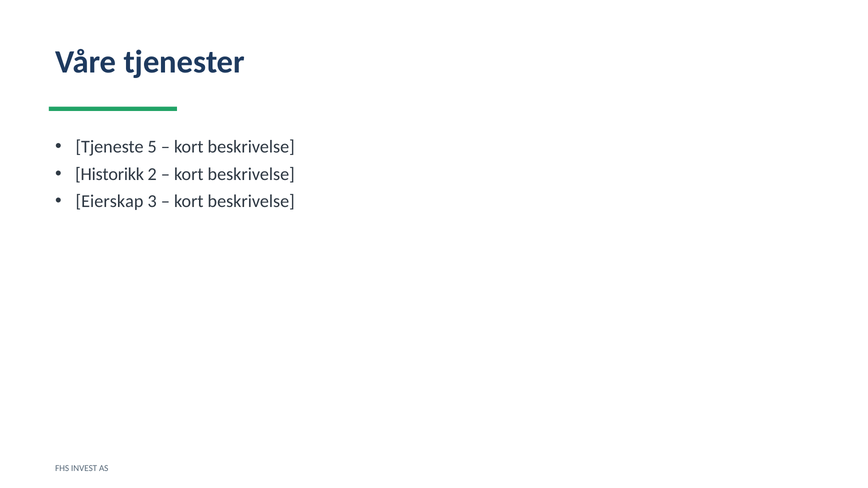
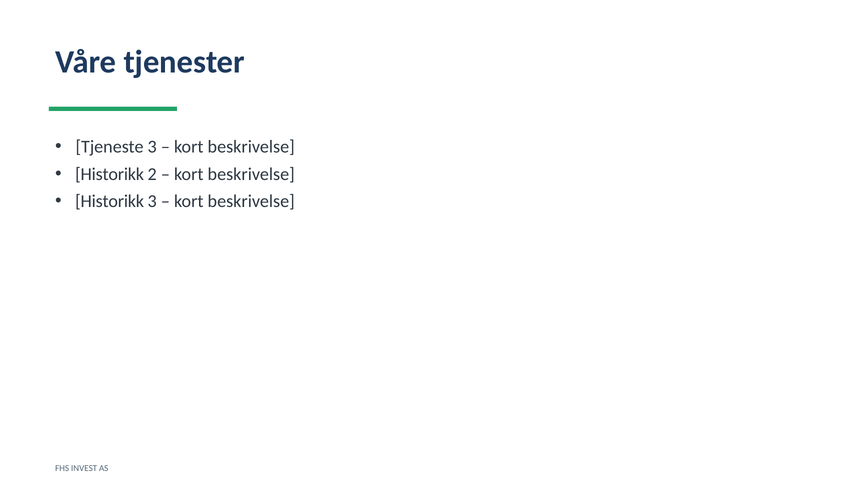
Tjeneste 5: 5 -> 3 (152, 147)
Eierskap: Eierskap -> Historikk (110, 201)
